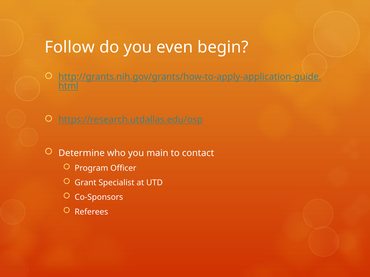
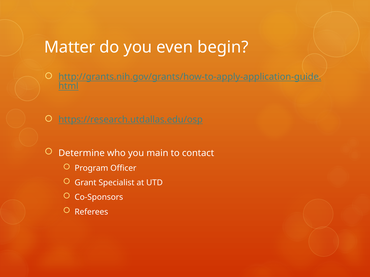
Follow: Follow -> Matter (70, 47)
